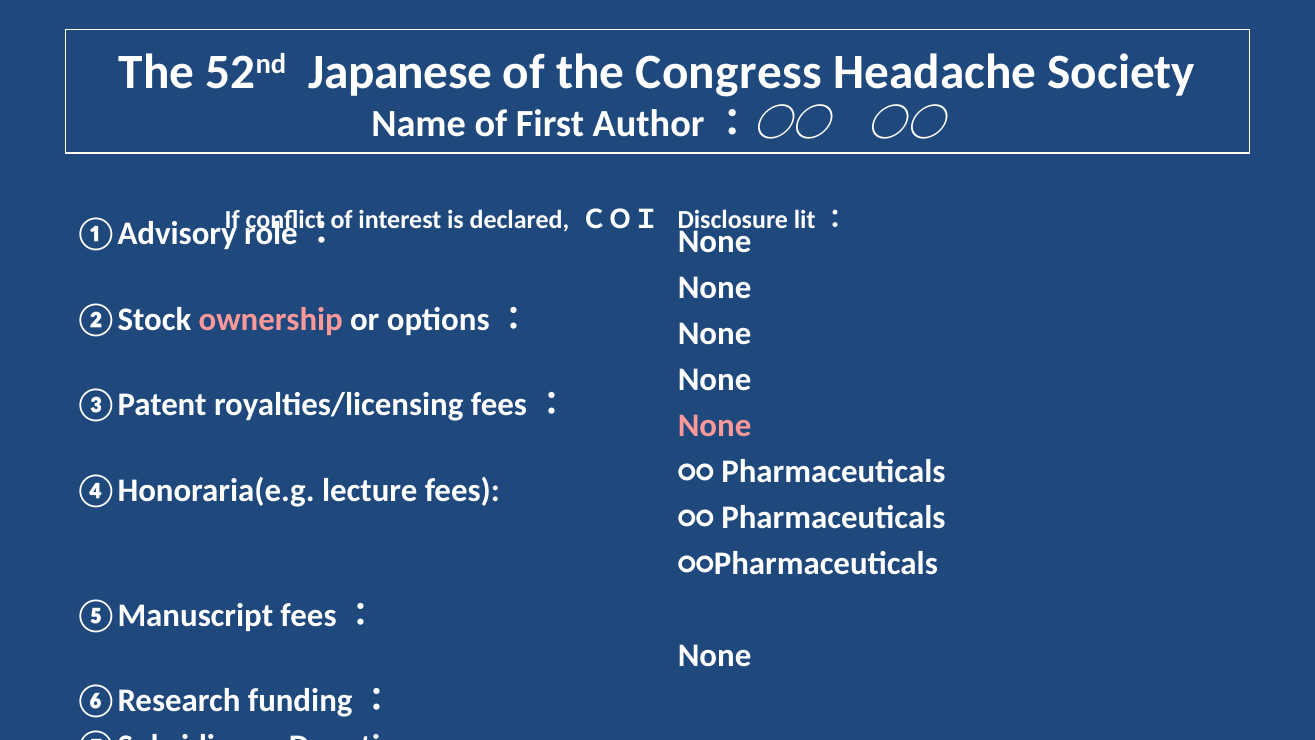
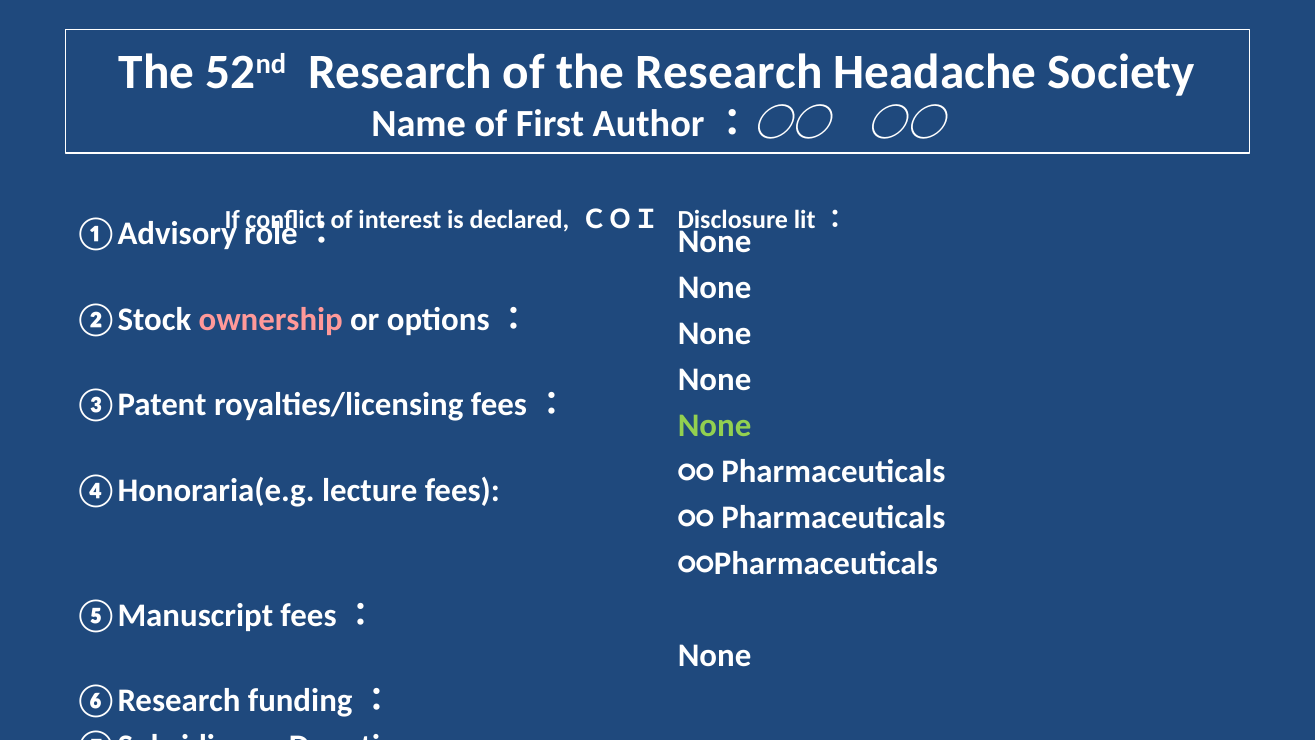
52nd Japanese: Japanese -> Research (400, 72)
the Congress: Congress -> Research (729, 72)
None colour: pink -> light green (715, 426)
